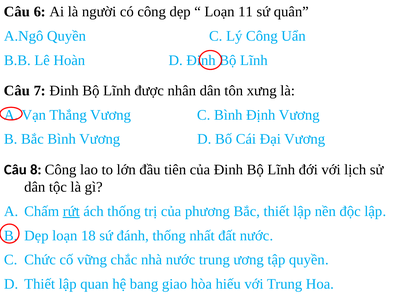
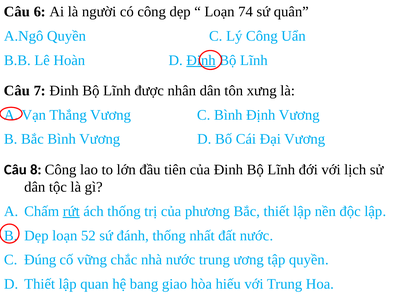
11: 11 -> 74 (246, 12)
Đinh underline: none -> present (201, 60)
18: 18 -> 52 (88, 236)
Chức: Chức -> Đúng (40, 260)
